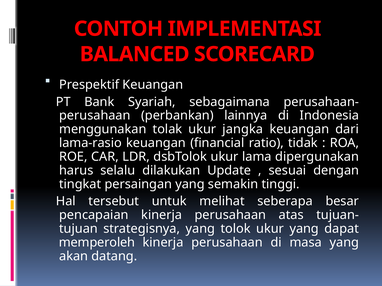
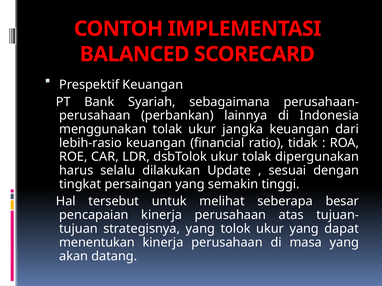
lama-rasio: lama-rasio -> lebih-rasio (90, 143)
ukur lama: lama -> tolak (257, 157)
memperoleh: memperoleh -> menentukan (97, 243)
